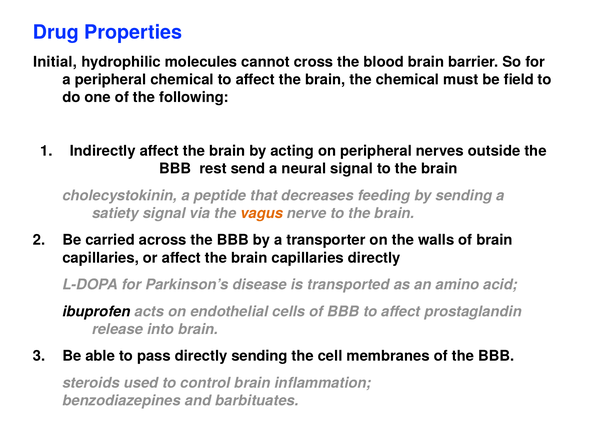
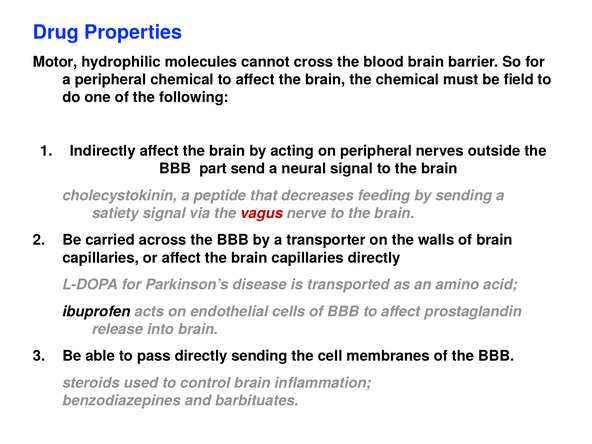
Initial: Initial -> Motor (55, 62)
rest: rest -> part (213, 169)
vagus colour: orange -> red (262, 213)
